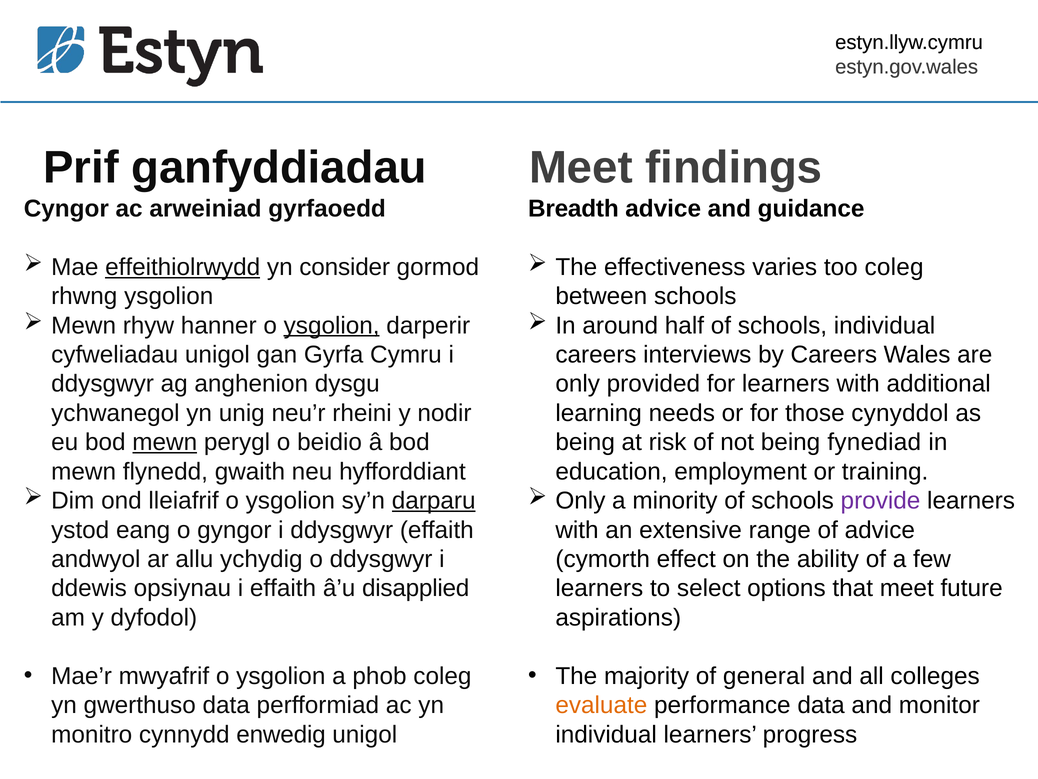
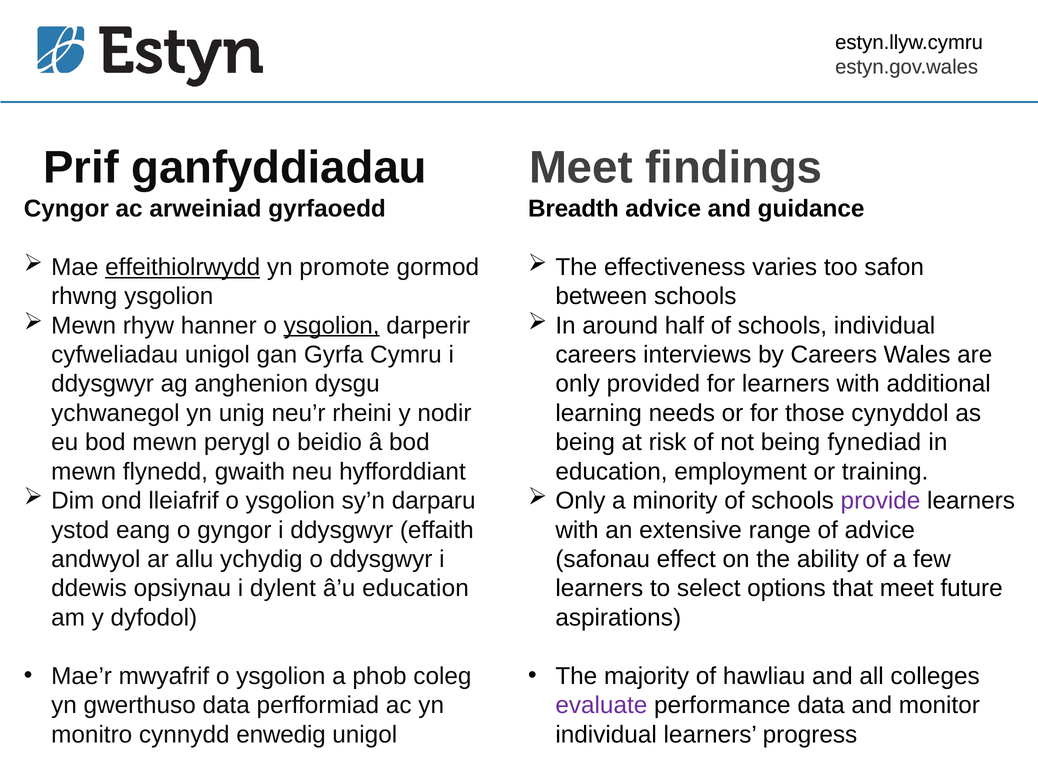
consider: consider -> promote (345, 267)
too coleg: coleg -> safon (894, 267)
mewn underline: present -> none (165, 442)
darparu underline: present -> none (434, 500)
cymorth: cymorth -> safonau (603, 559)
i effaith: effaith -> dylent (283, 588)
â’u disapplied: disapplied -> education (416, 588)
general: general -> hawliau (764, 676)
evaluate colour: orange -> purple (601, 705)
